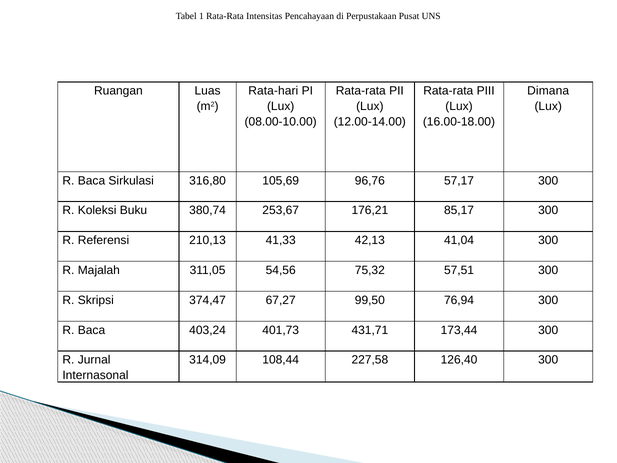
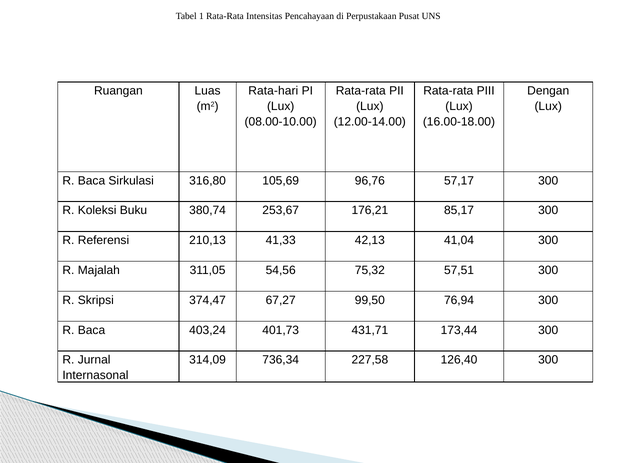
Dimana: Dimana -> Dengan (548, 91)
108,44: 108,44 -> 736,34 (281, 360)
